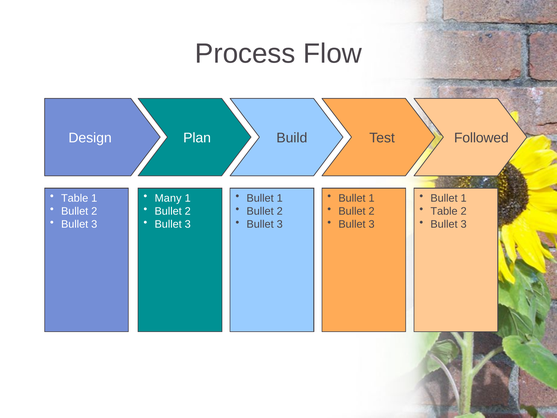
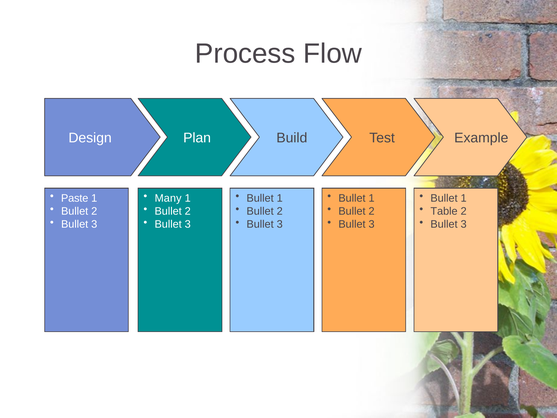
Followed: Followed -> Example (481, 138)
Table: Table -> Paste (75, 198)
